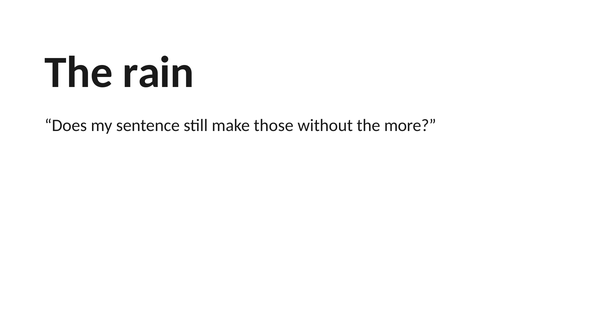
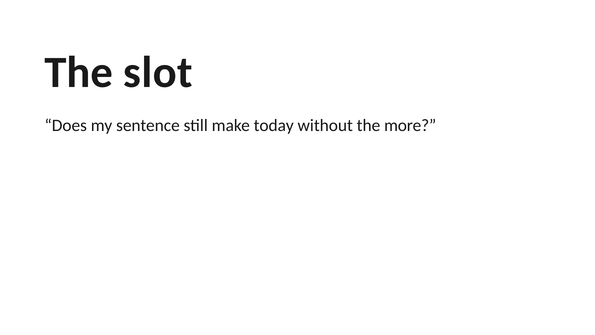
rain: rain -> slot (158, 72)
those: those -> today (274, 125)
